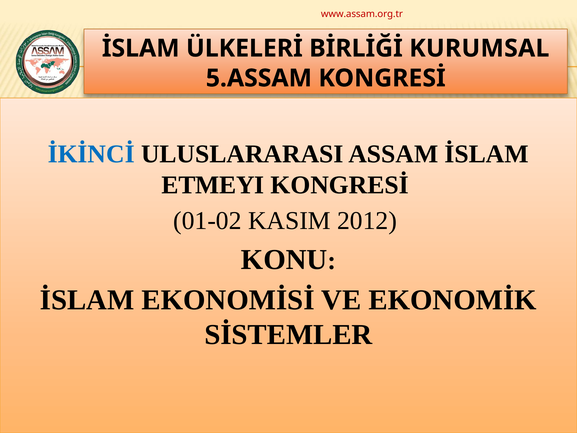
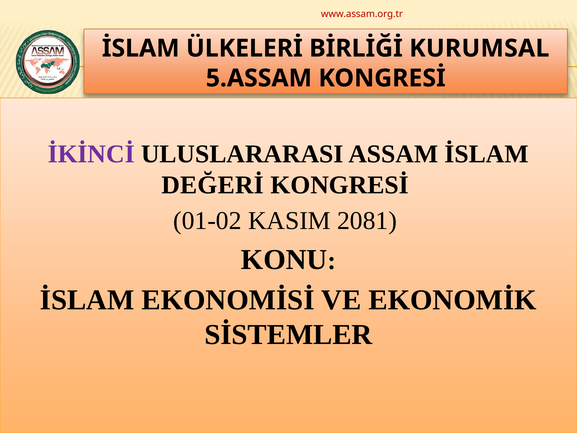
İKİNCİ colour: blue -> purple (91, 154)
ETMEYI: ETMEYI -> DEĞERİ (213, 185)
2012: 2012 -> 2081 (367, 221)
